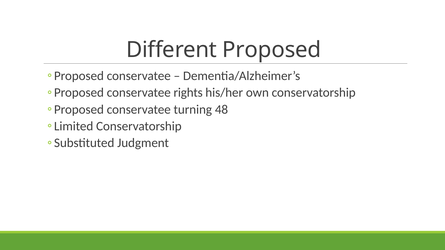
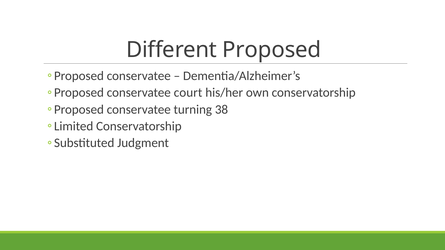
rights: rights -> court (188, 93)
48: 48 -> 38 (221, 110)
